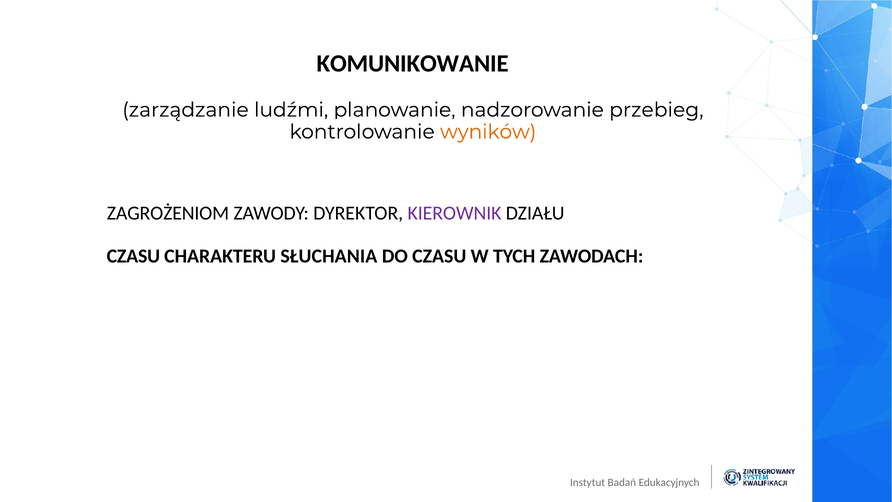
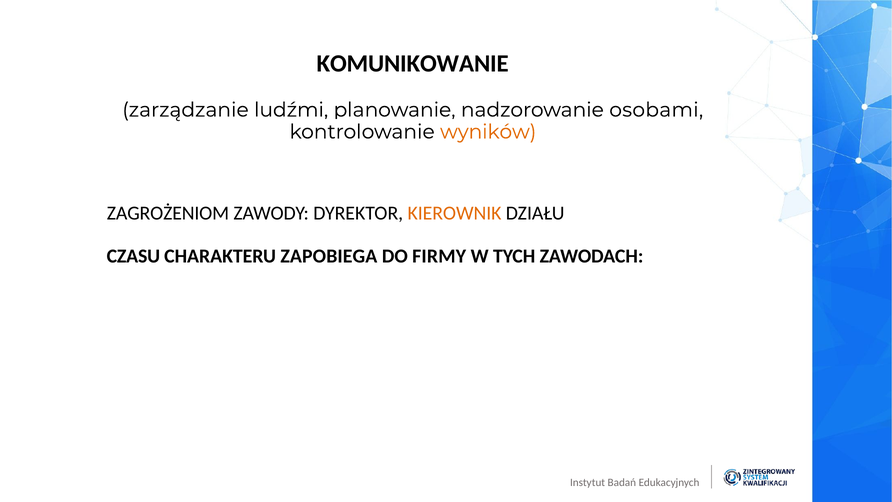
przebieg: przebieg -> osobami (656, 110)
KIEROWNIK colour: purple -> orange (455, 213)
SŁUCHANIA: SŁUCHANIA -> ZAPOBIEGA (329, 256)
DO CZASU: CZASU -> FIRMY (439, 256)
